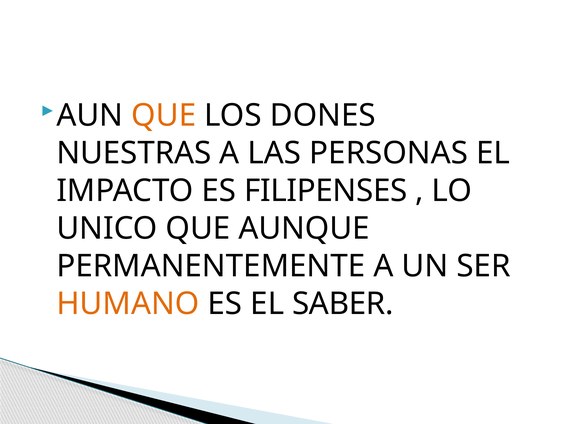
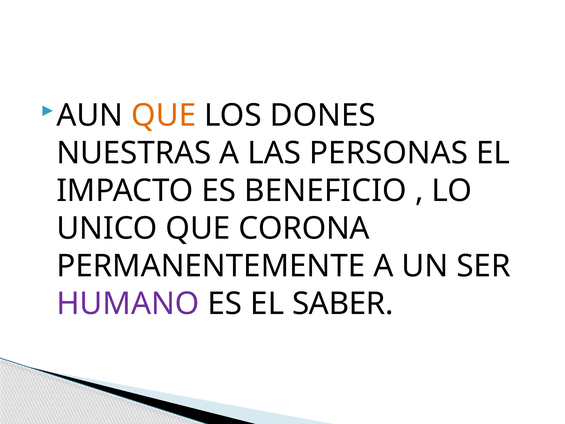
FILIPENSES: FILIPENSES -> BENEFICIO (325, 191)
AUNQUE: AUNQUE -> CORONA (304, 228)
HUMANO colour: orange -> purple (128, 304)
